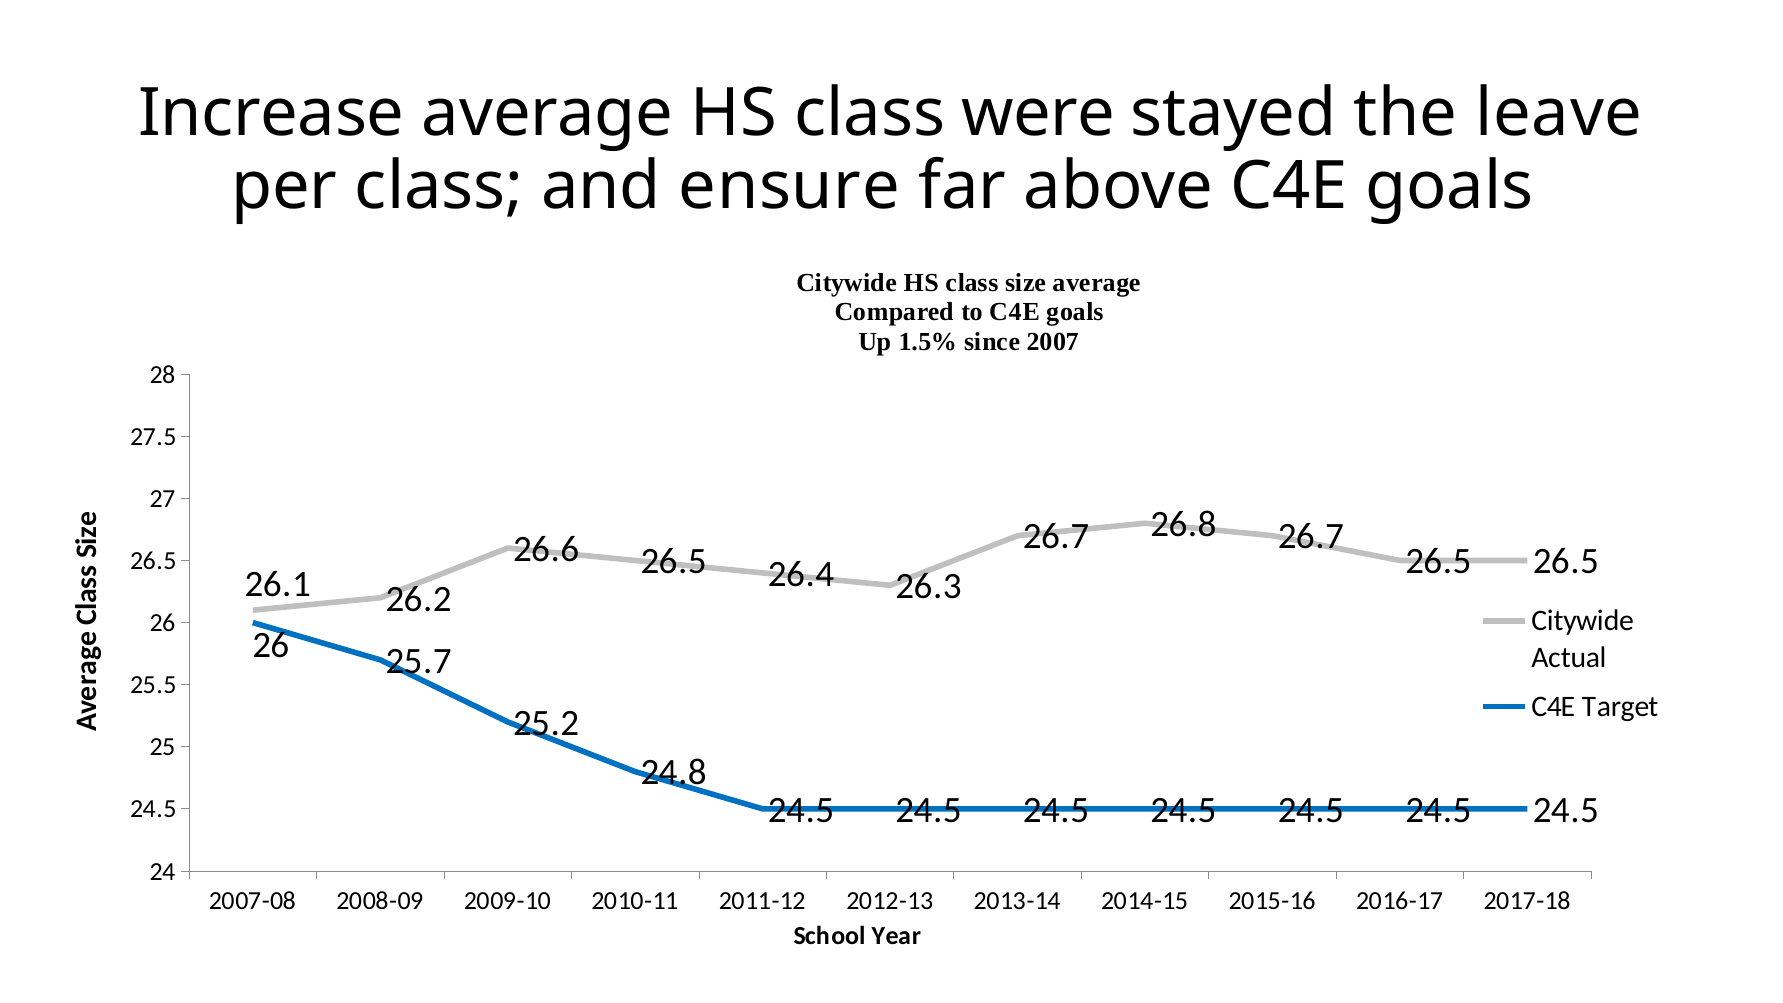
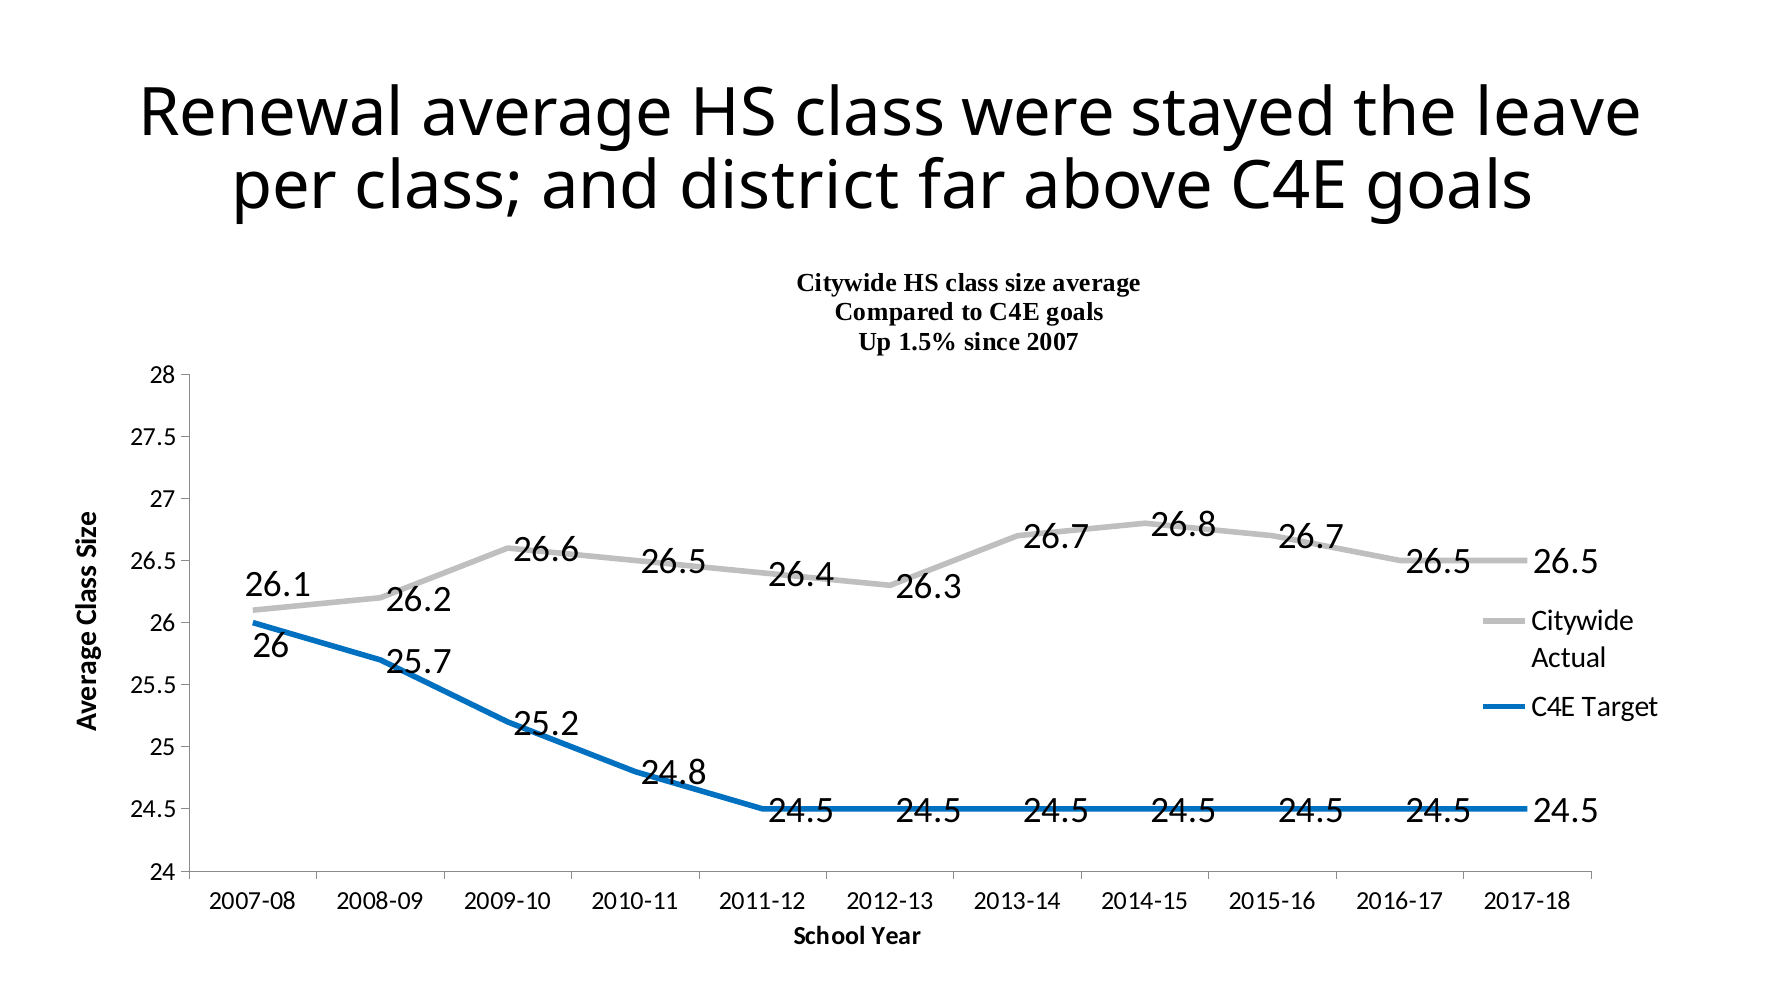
Increase: Increase -> Renewal (271, 114)
ensure: ensure -> district (789, 186)
